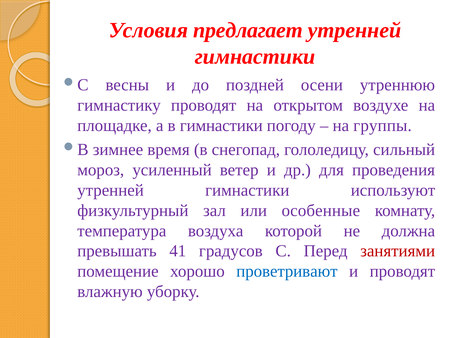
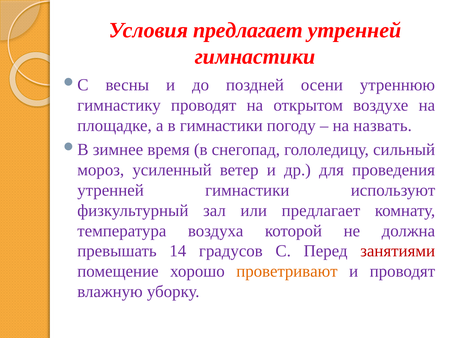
группы: группы -> назвать (383, 125)
или особенные: особенные -> предлагает (321, 210)
41: 41 -> 14 (178, 251)
проветривают colour: blue -> orange (287, 271)
